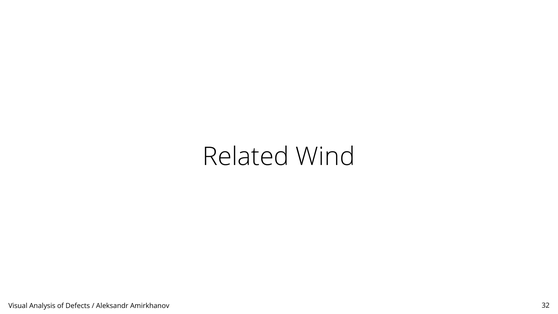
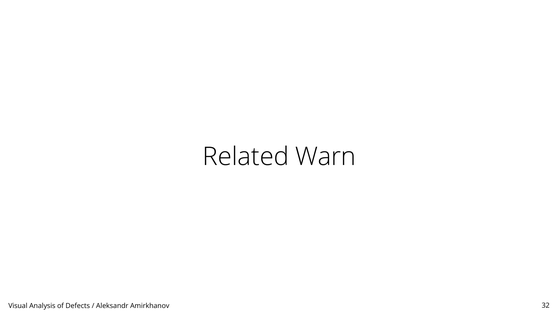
Wind: Wind -> Warn (326, 157)
